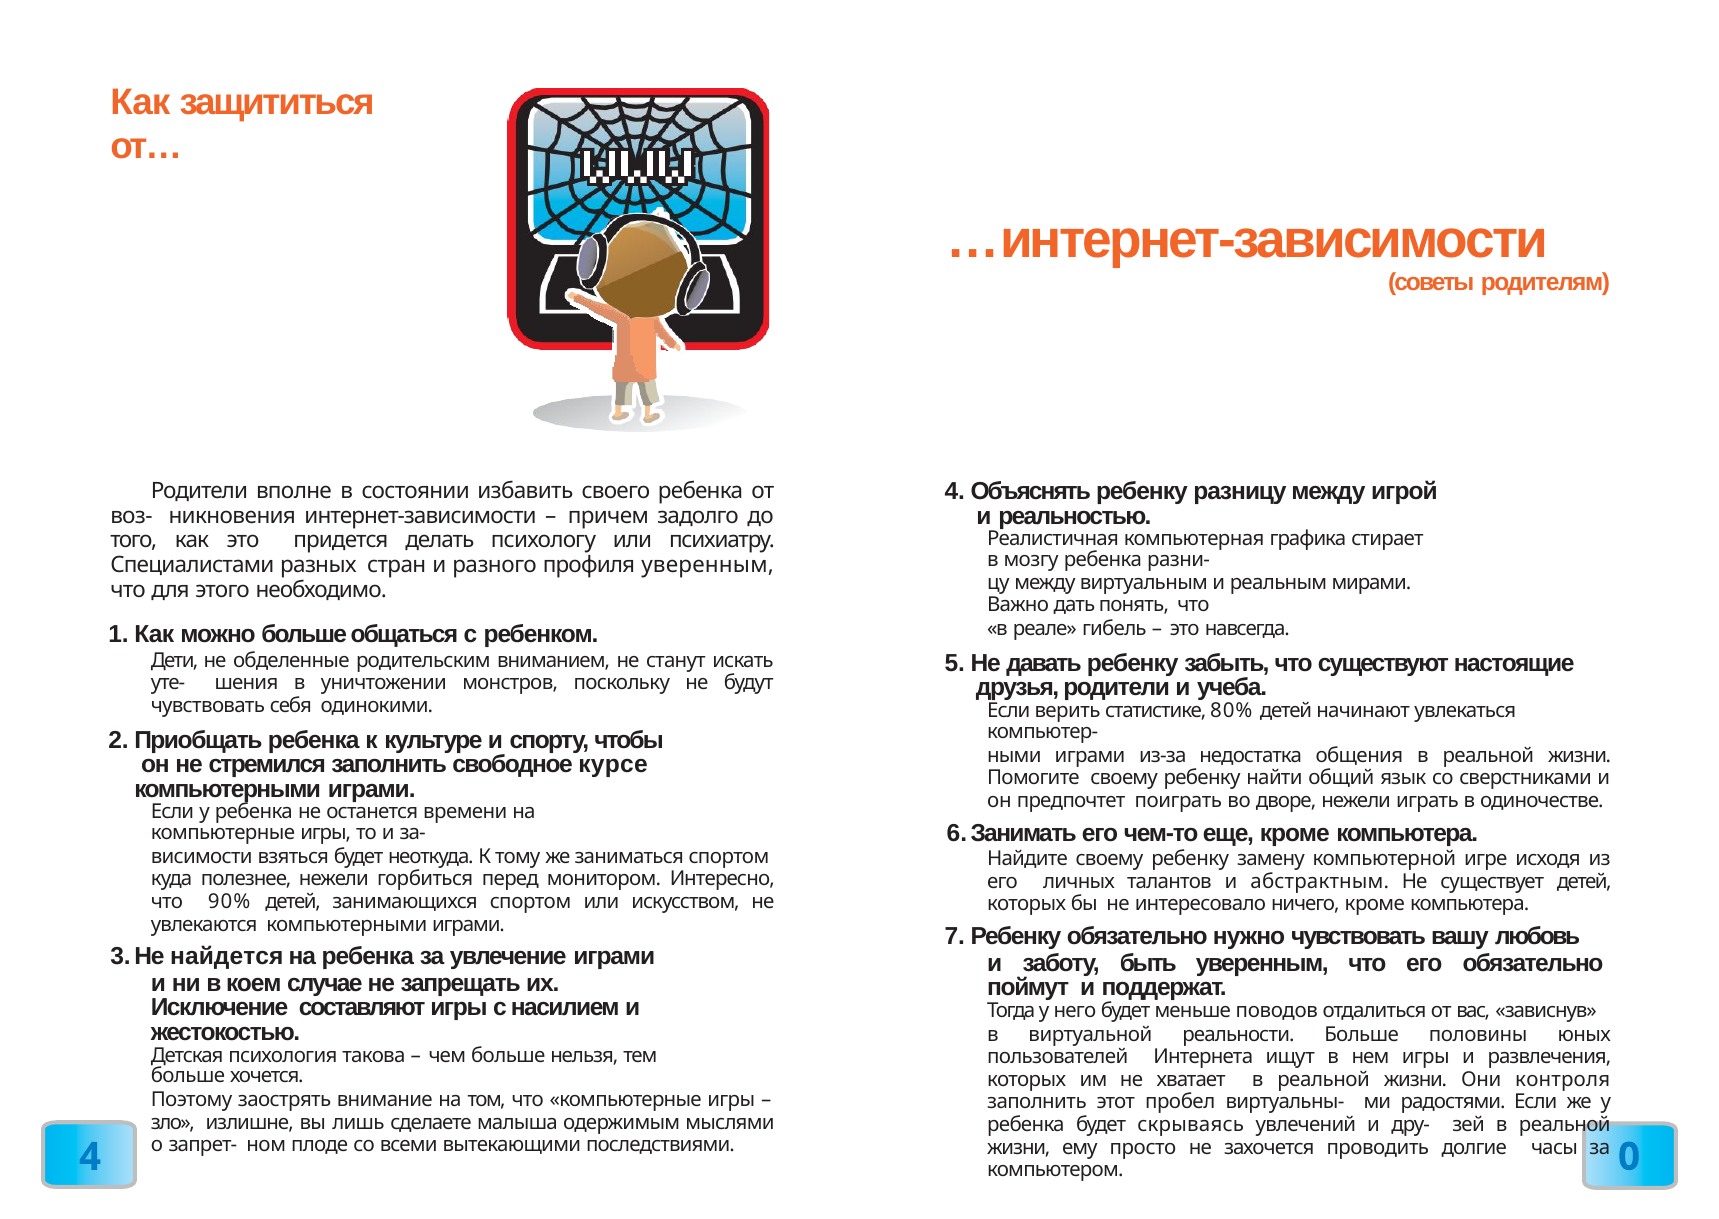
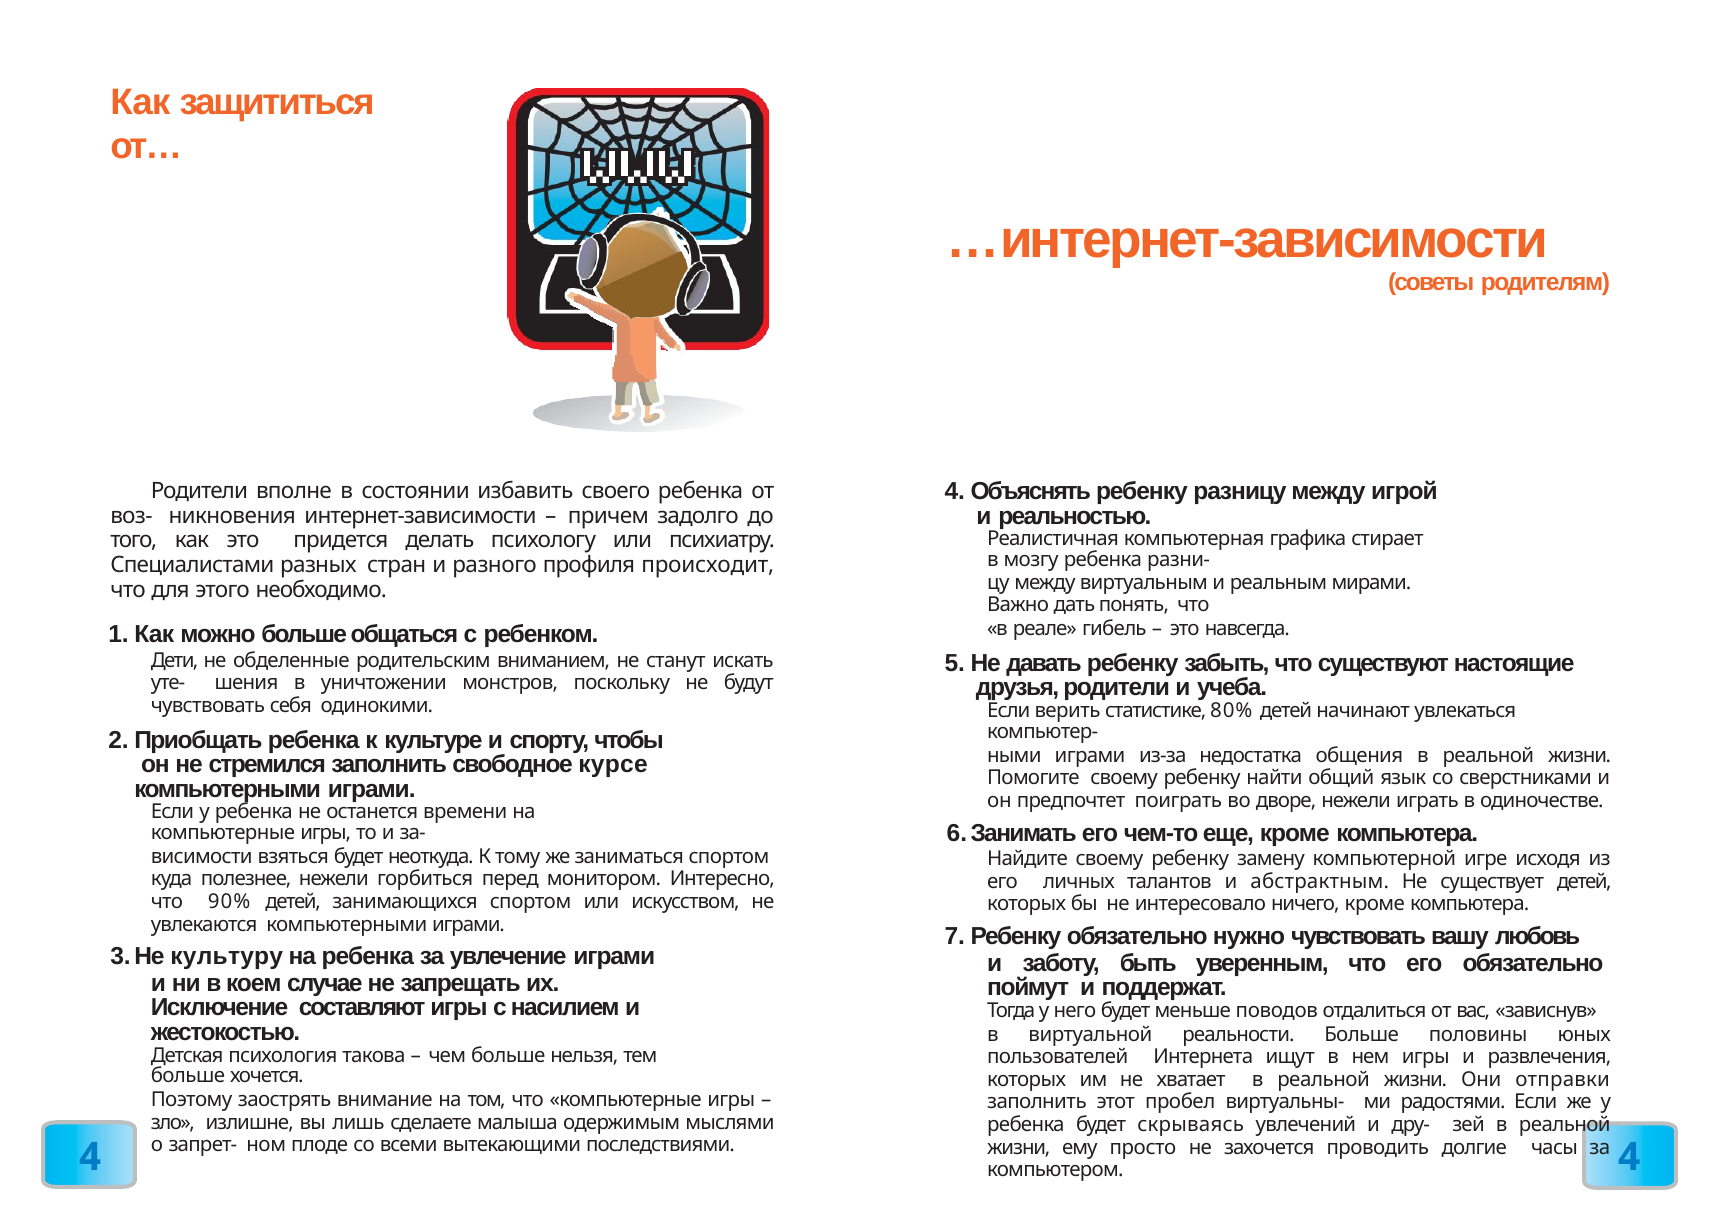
профиля уверенным: уверенным -> происходит (708, 565)
найдется: найдется -> культуру (227, 956)
контроля: контроля -> отправки (1563, 1080)
4 0: 0 -> 4 (1629, 1157)
